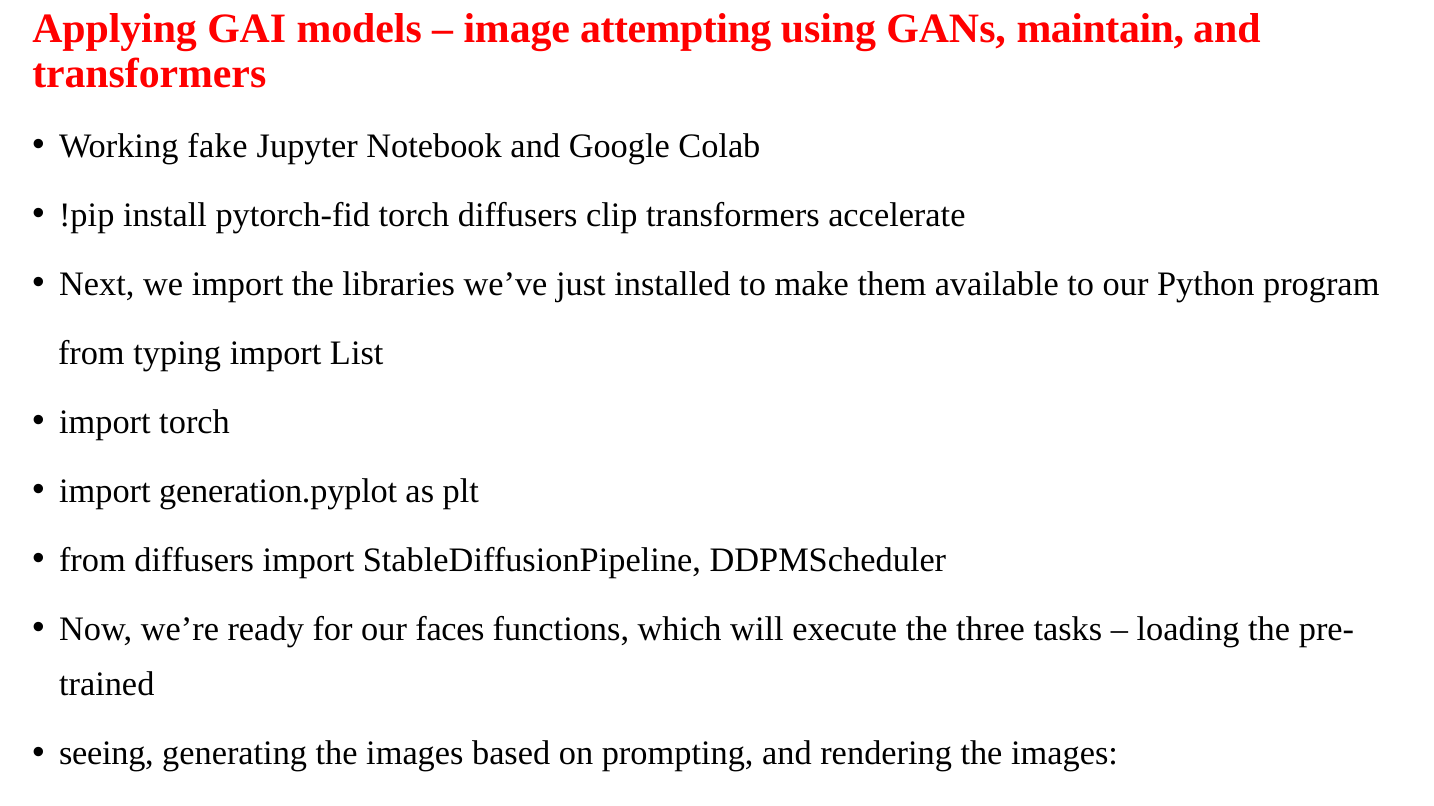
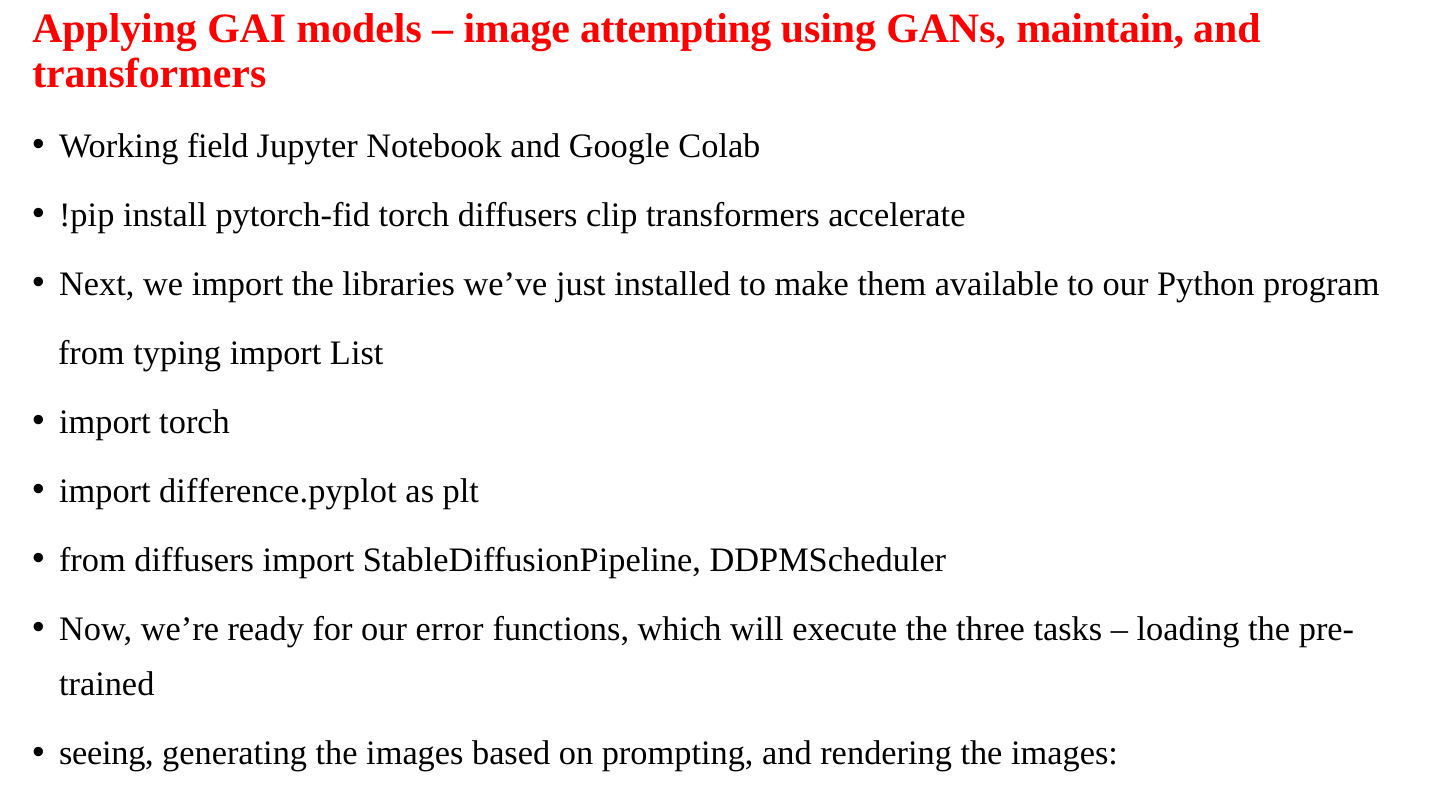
fake: fake -> field (218, 146)
generation.pyplot: generation.pyplot -> difference.pyplot (278, 491)
faces: faces -> error (450, 629)
